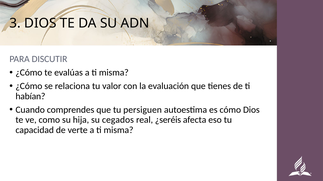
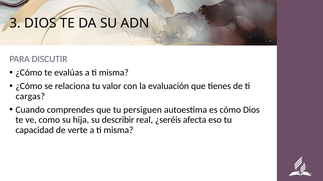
habían: habían -> cargas (30, 97)
cegados: cegados -> describir (118, 120)
